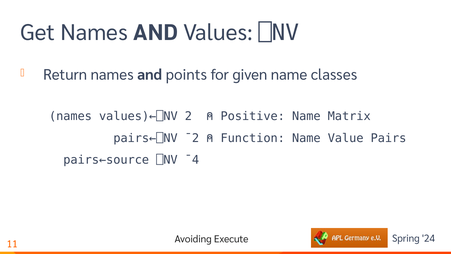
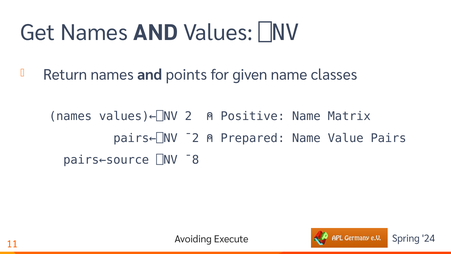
Function: Function -> Prepared (253, 138)
¯4: ¯4 -> ¯8 (192, 160)
